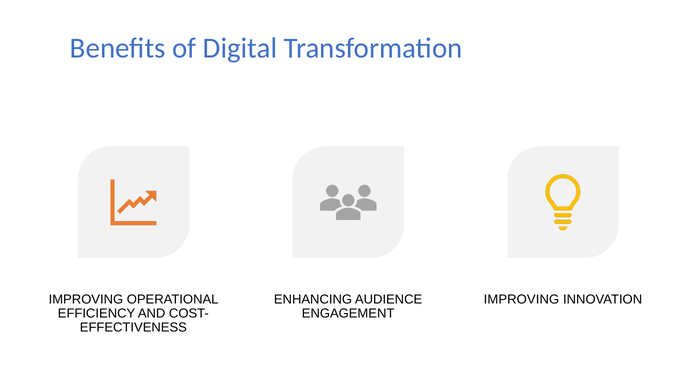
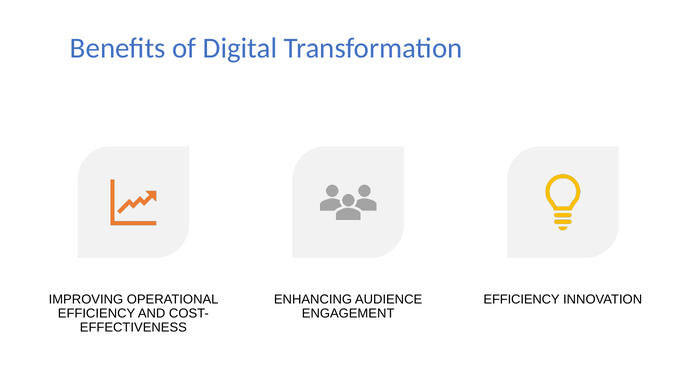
IMPROVING: IMPROVING -> EFFICIENCY (522, 299)
